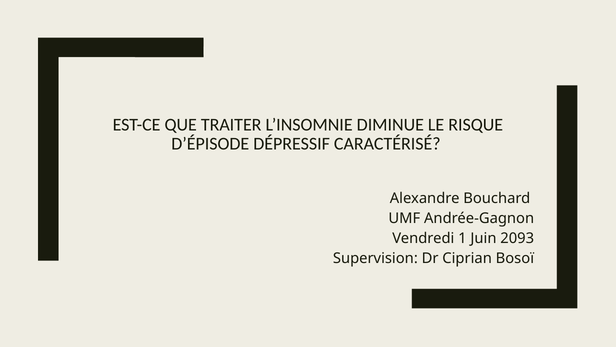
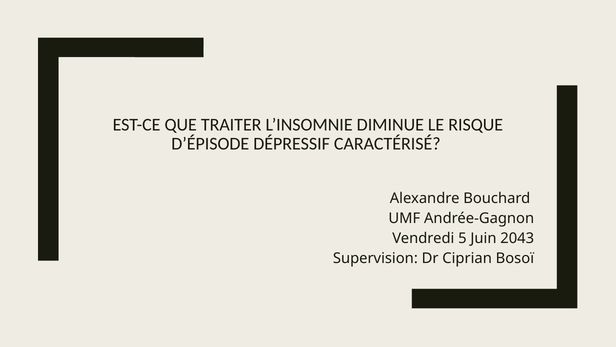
1: 1 -> 5 (462, 238)
2093: 2093 -> 2043 (517, 238)
